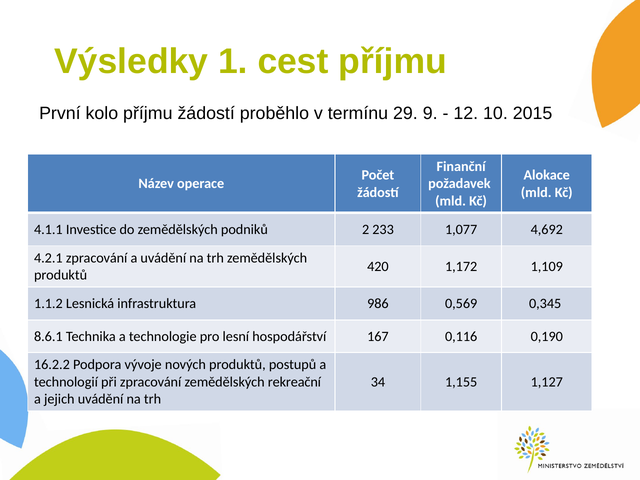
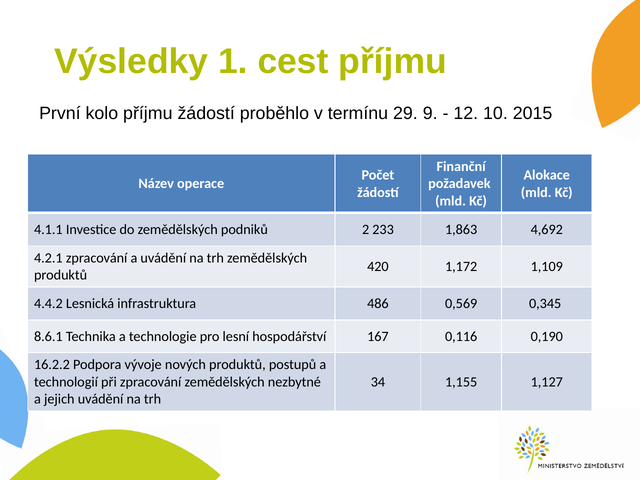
1,077: 1,077 -> 1,863 (461, 230)
1.1.2: 1.1.2 -> 4.4.2 (48, 304)
986: 986 -> 486 (378, 304)
rekreační: rekreační -> nezbytné (294, 382)
